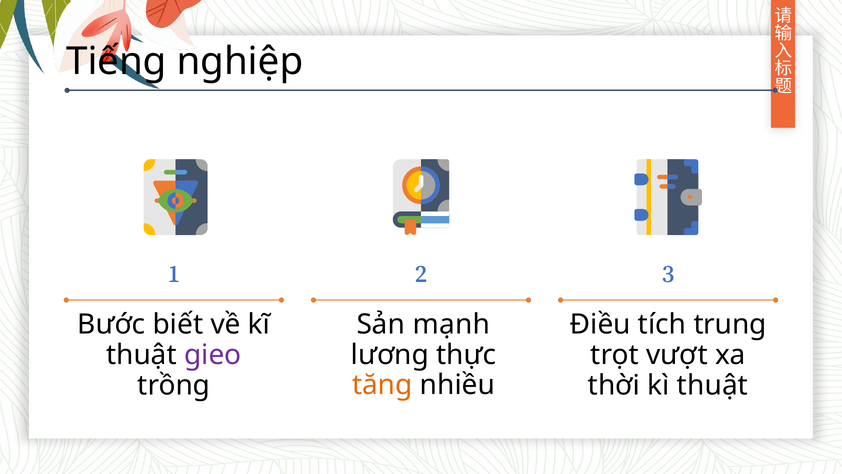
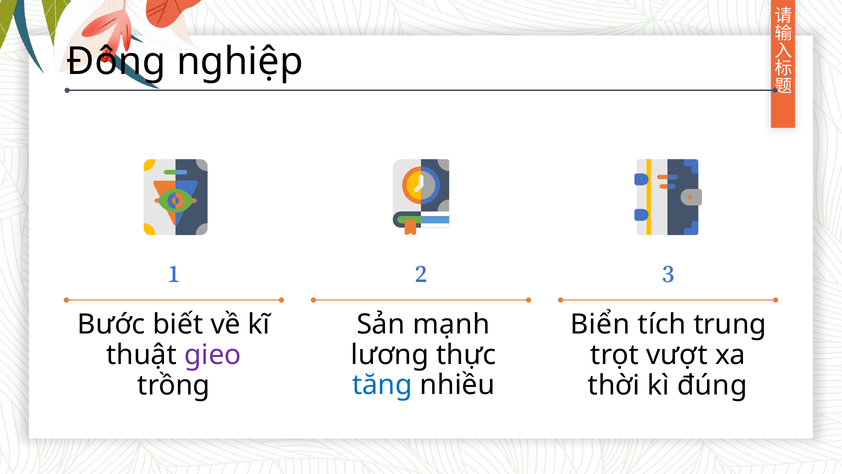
Tiếng: Tiếng -> Đông (116, 62)
Điều: Điều -> Biển (600, 324)
tăng colour: orange -> blue (382, 385)
kì thuật: thuật -> đúng (712, 385)
